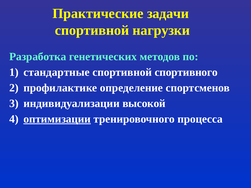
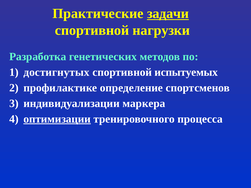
задачи underline: none -> present (168, 14)
стандартные: стандартные -> достигнутых (57, 72)
спортивного: спортивного -> испытуемых (186, 72)
высокой: высокой -> маркера (144, 104)
